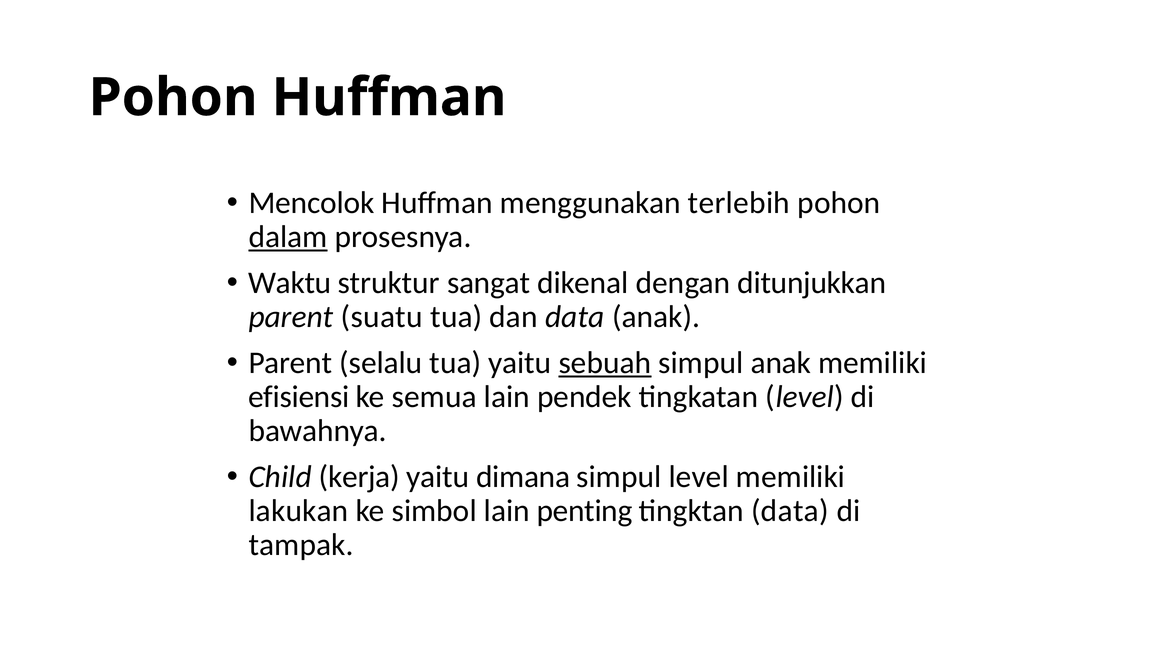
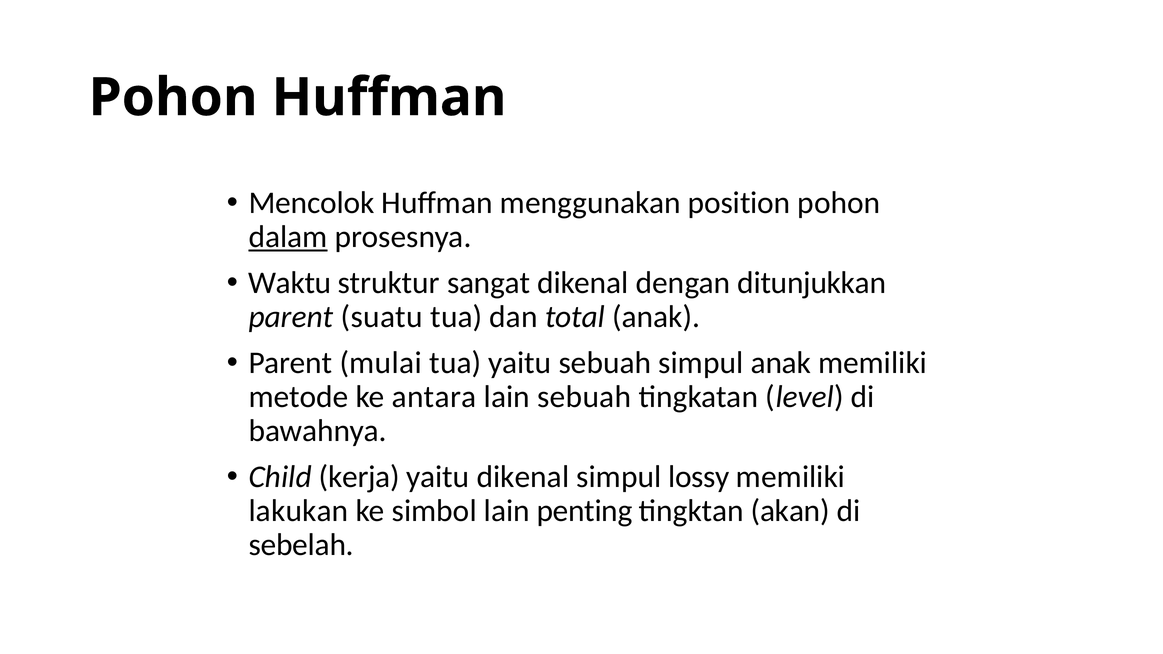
terlebih: terlebih -> position (739, 203)
dan data: data -> total (575, 317)
selalu: selalu -> mulai (381, 363)
sebuah underline: present -> none (605, 363)
efisiensi: efisiensi -> metode (299, 397)
semua: semua -> antara (434, 397)
lain pendek: pendek -> sebuah (584, 397)
yaitu dimana: dimana -> dikenal (523, 477)
simpul level: level -> lossy (699, 477)
tingktan data: data -> akan (790, 511)
tampak: tampak -> sebelah (301, 545)
